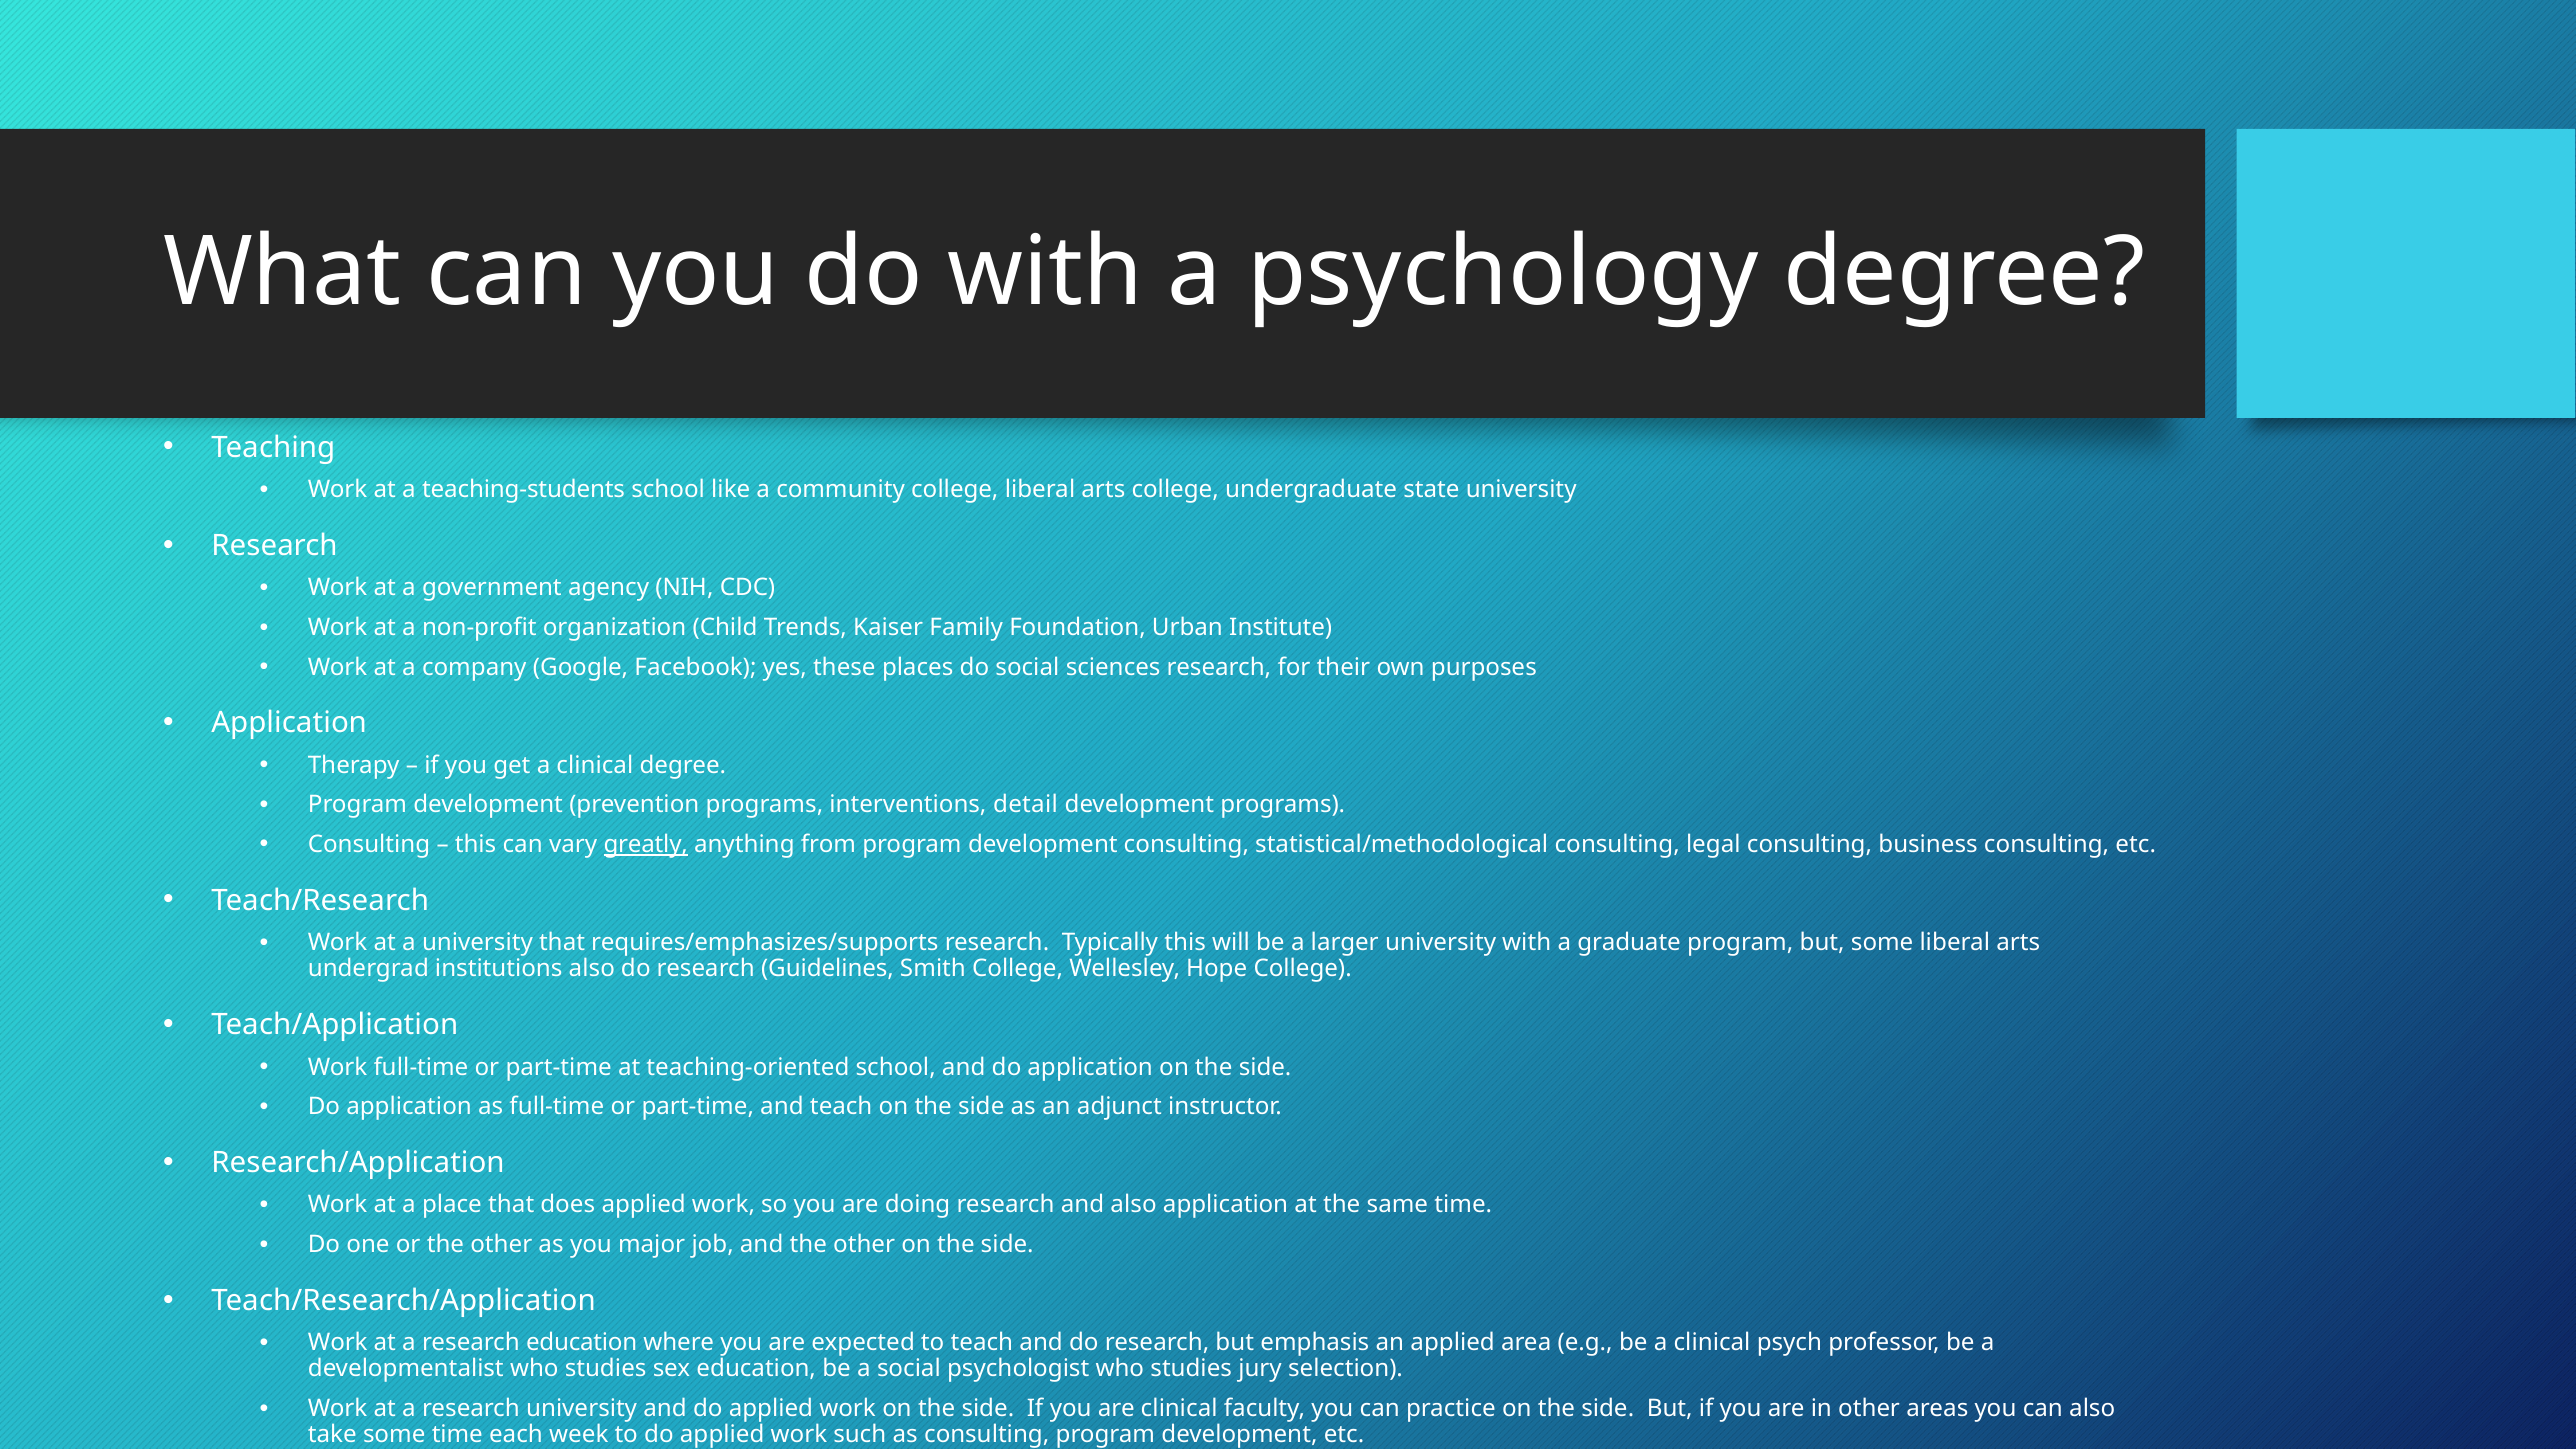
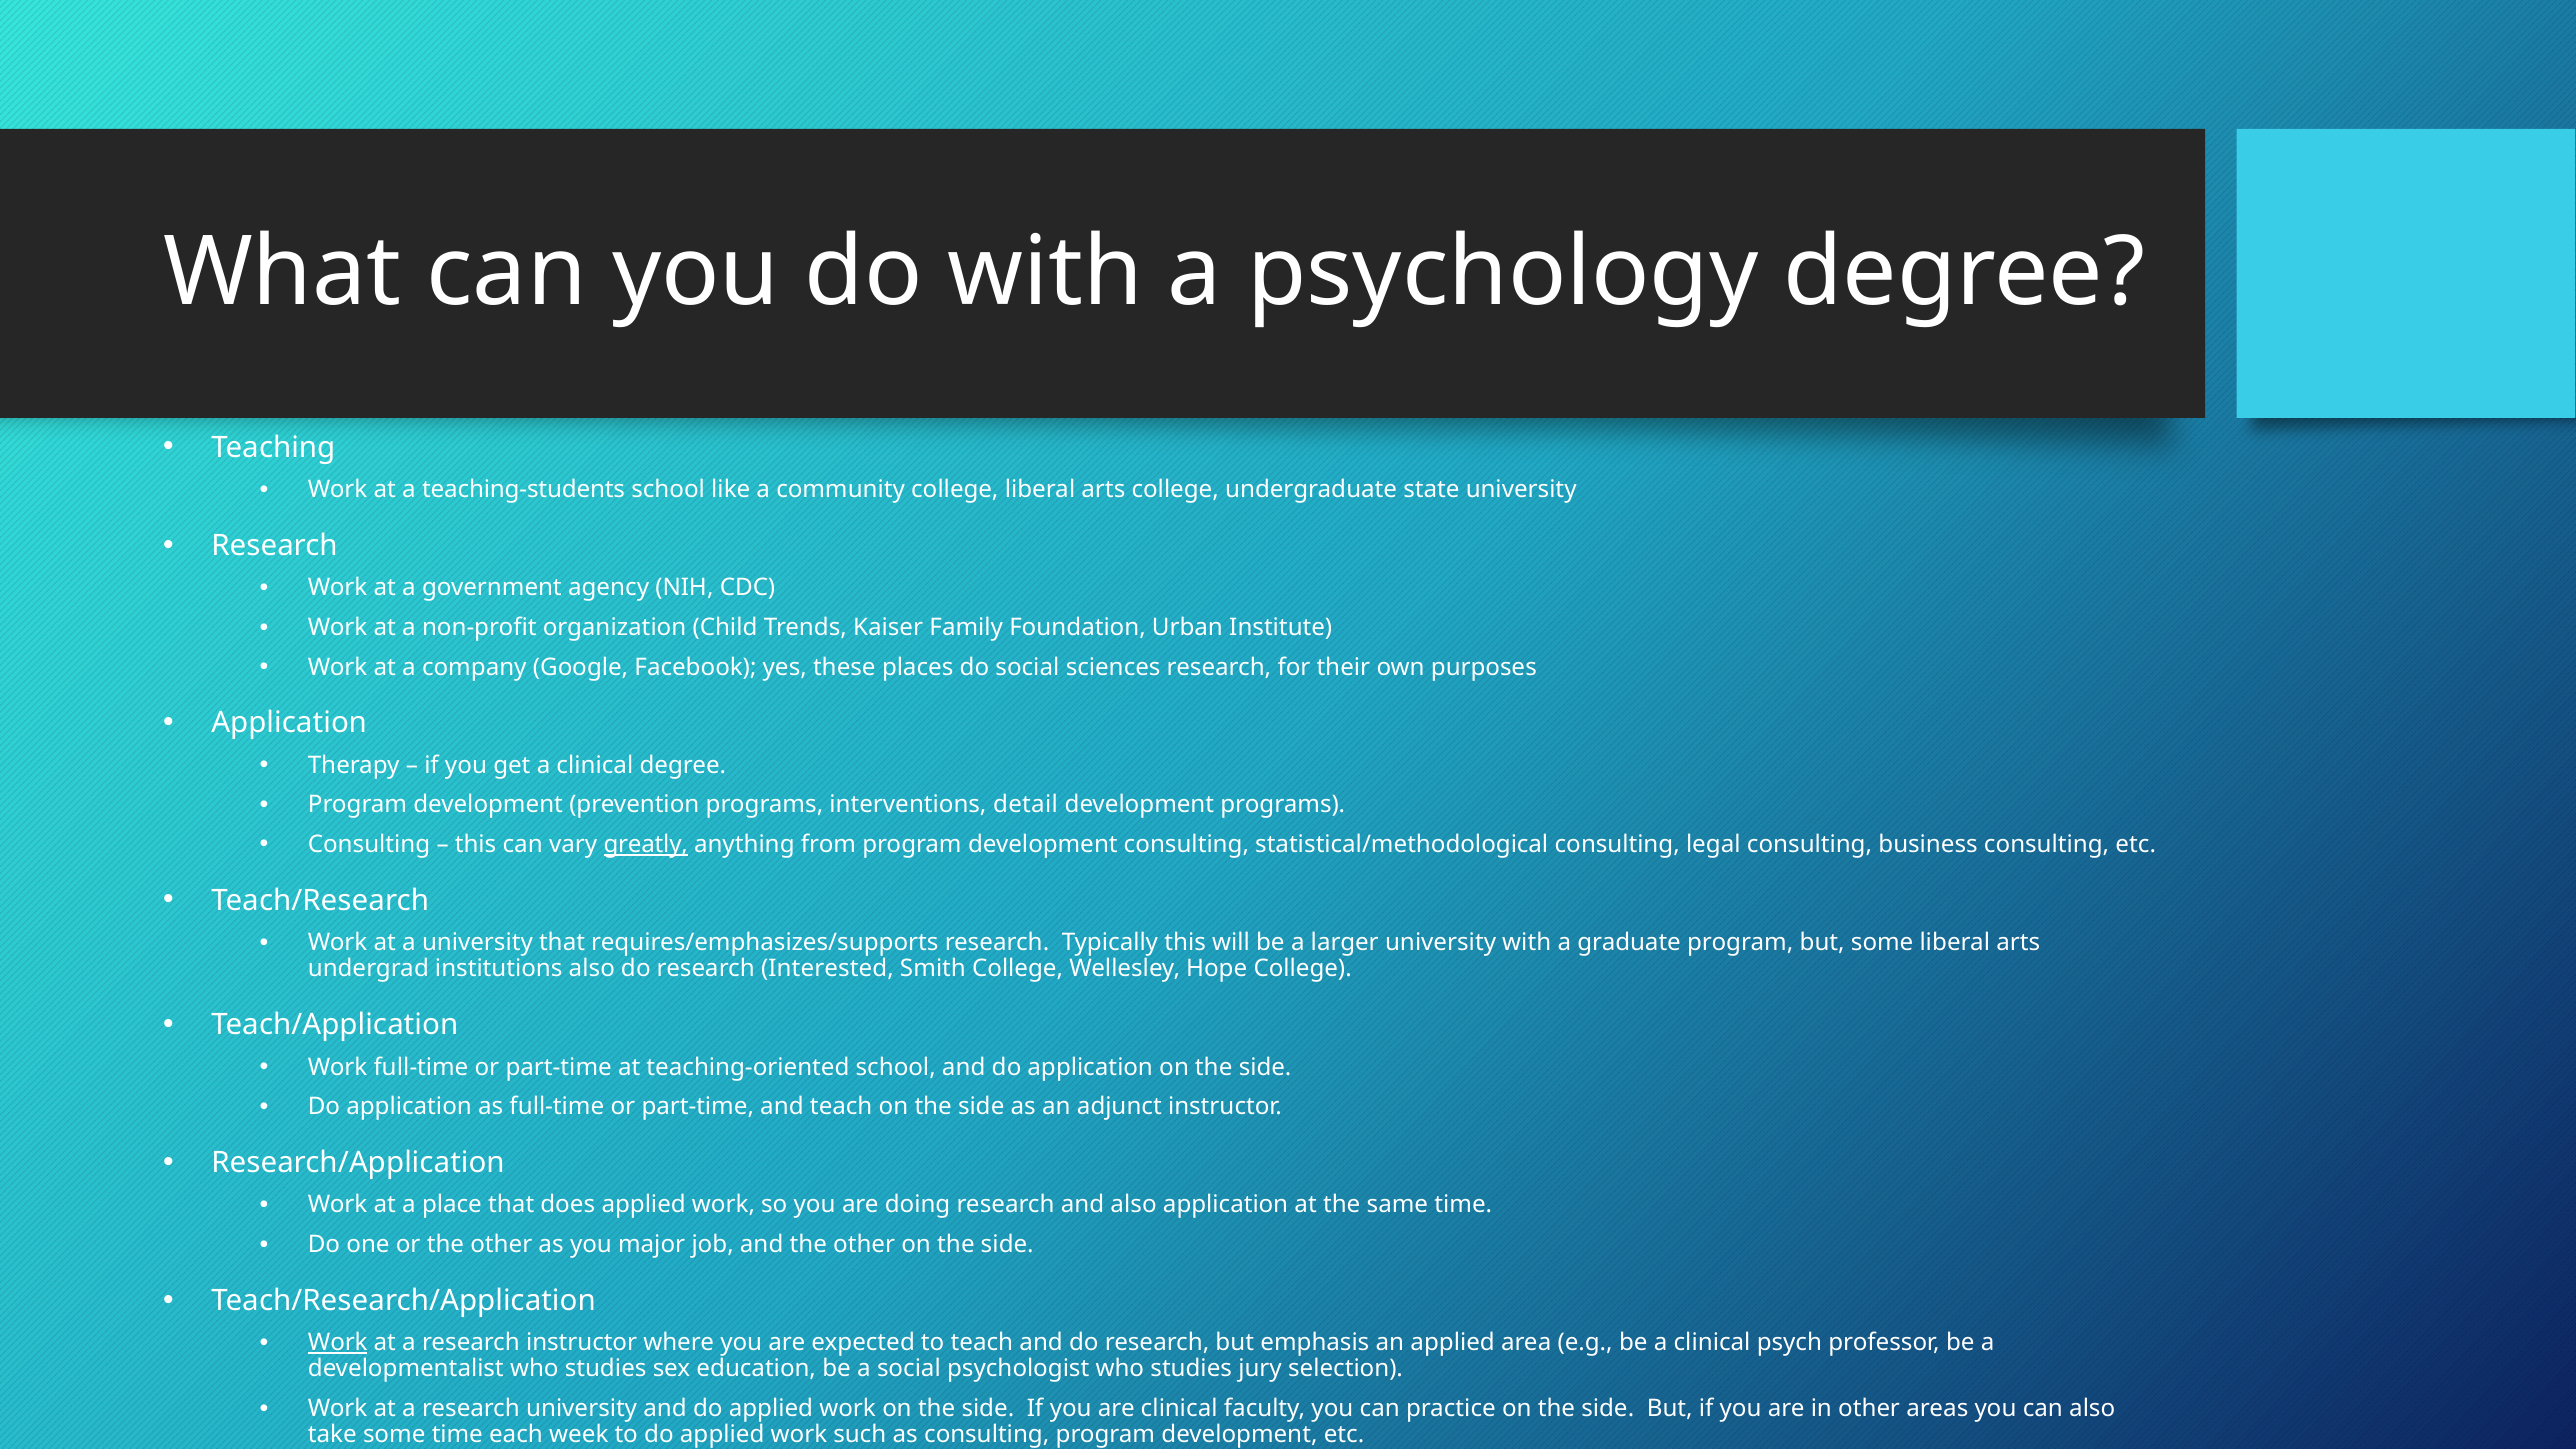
Guidelines: Guidelines -> Interested (827, 969)
Work underline: none -> present (338, 1343)
research education: education -> instructor (582, 1343)
